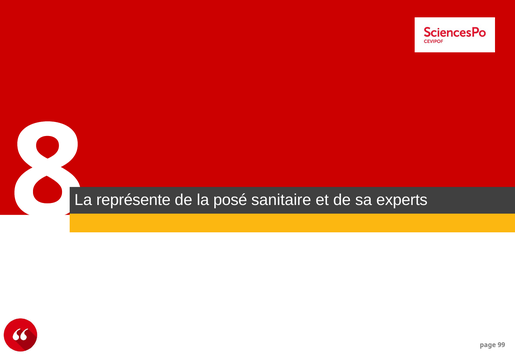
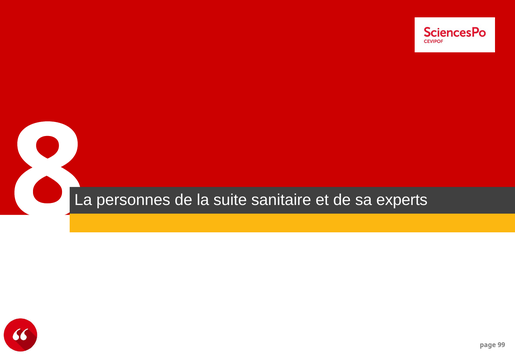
représente: représente -> personnes (133, 200)
posé: posé -> suite (230, 200)
